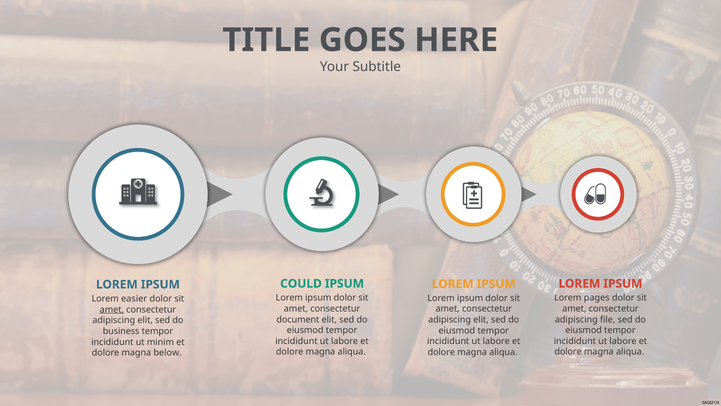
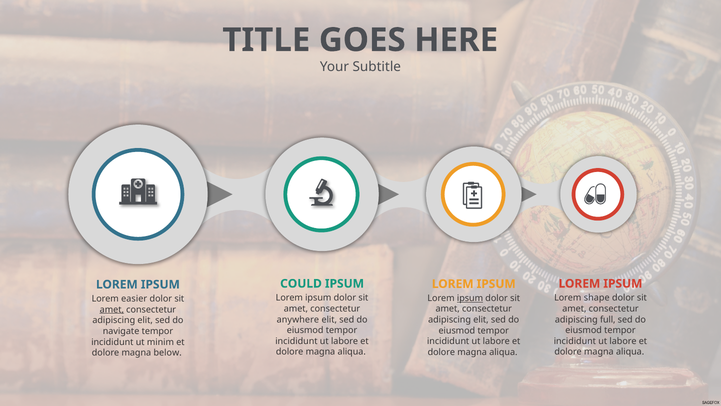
pages: pages -> shape (597, 298)
ipsum underline: none -> present (470, 298)
document: document -> anywhere (298, 319)
file: file -> full (608, 319)
business: business -> navigate (121, 331)
